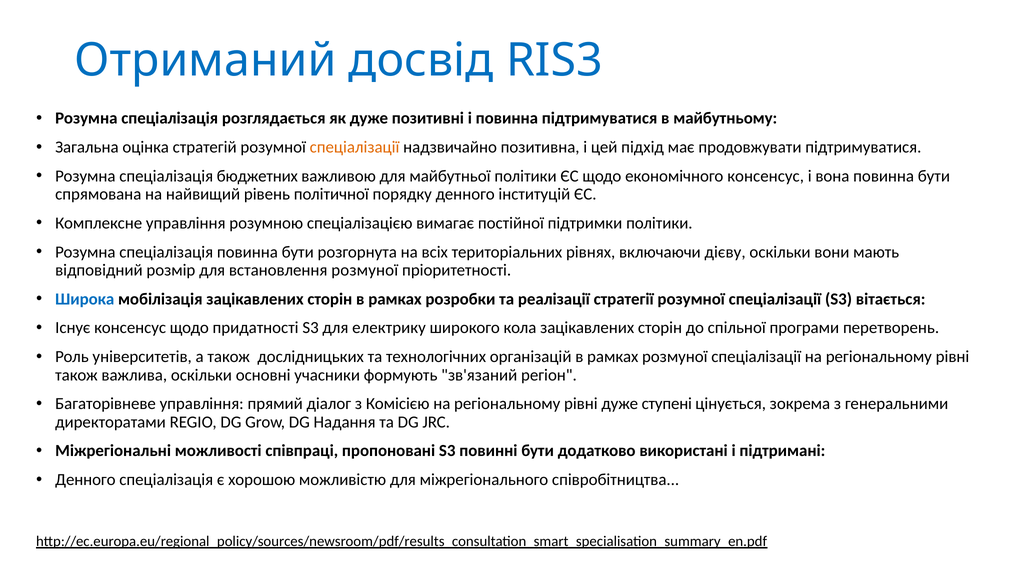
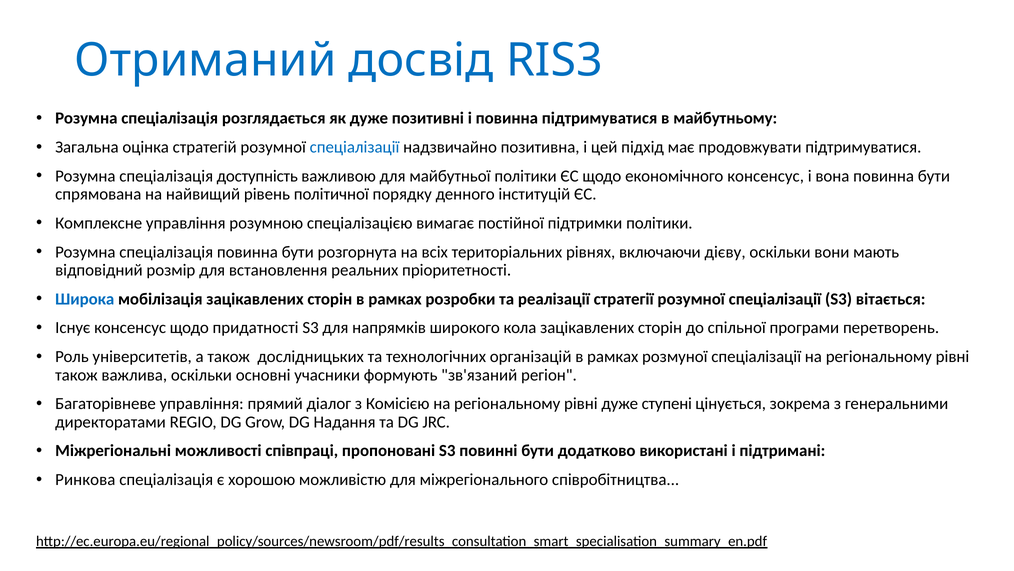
спеціалізації colour: orange -> blue (355, 147)
бюджетних: бюджетних -> доступність (257, 176)
встановлення розмуної: розмуної -> реальних (365, 270)
електрику: електрику -> напрямків (389, 328)
Денного: Денного -> Ринкова (85, 479)
